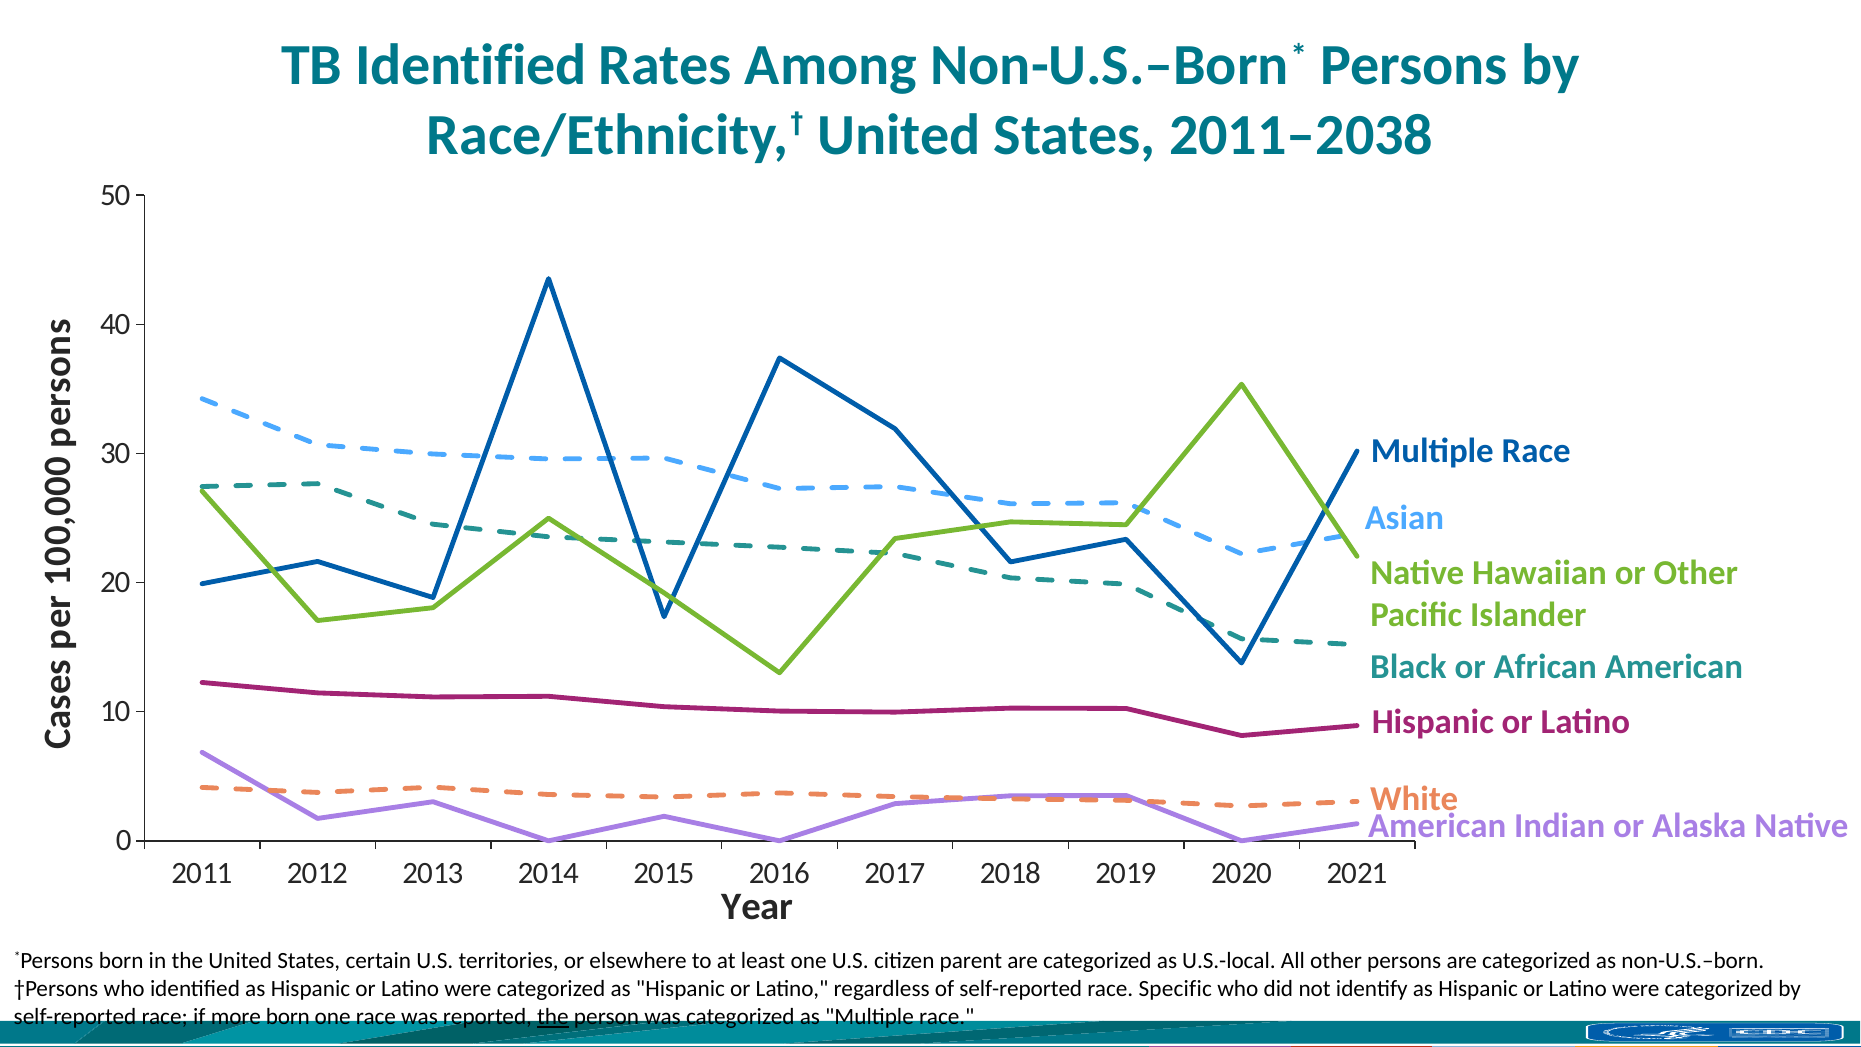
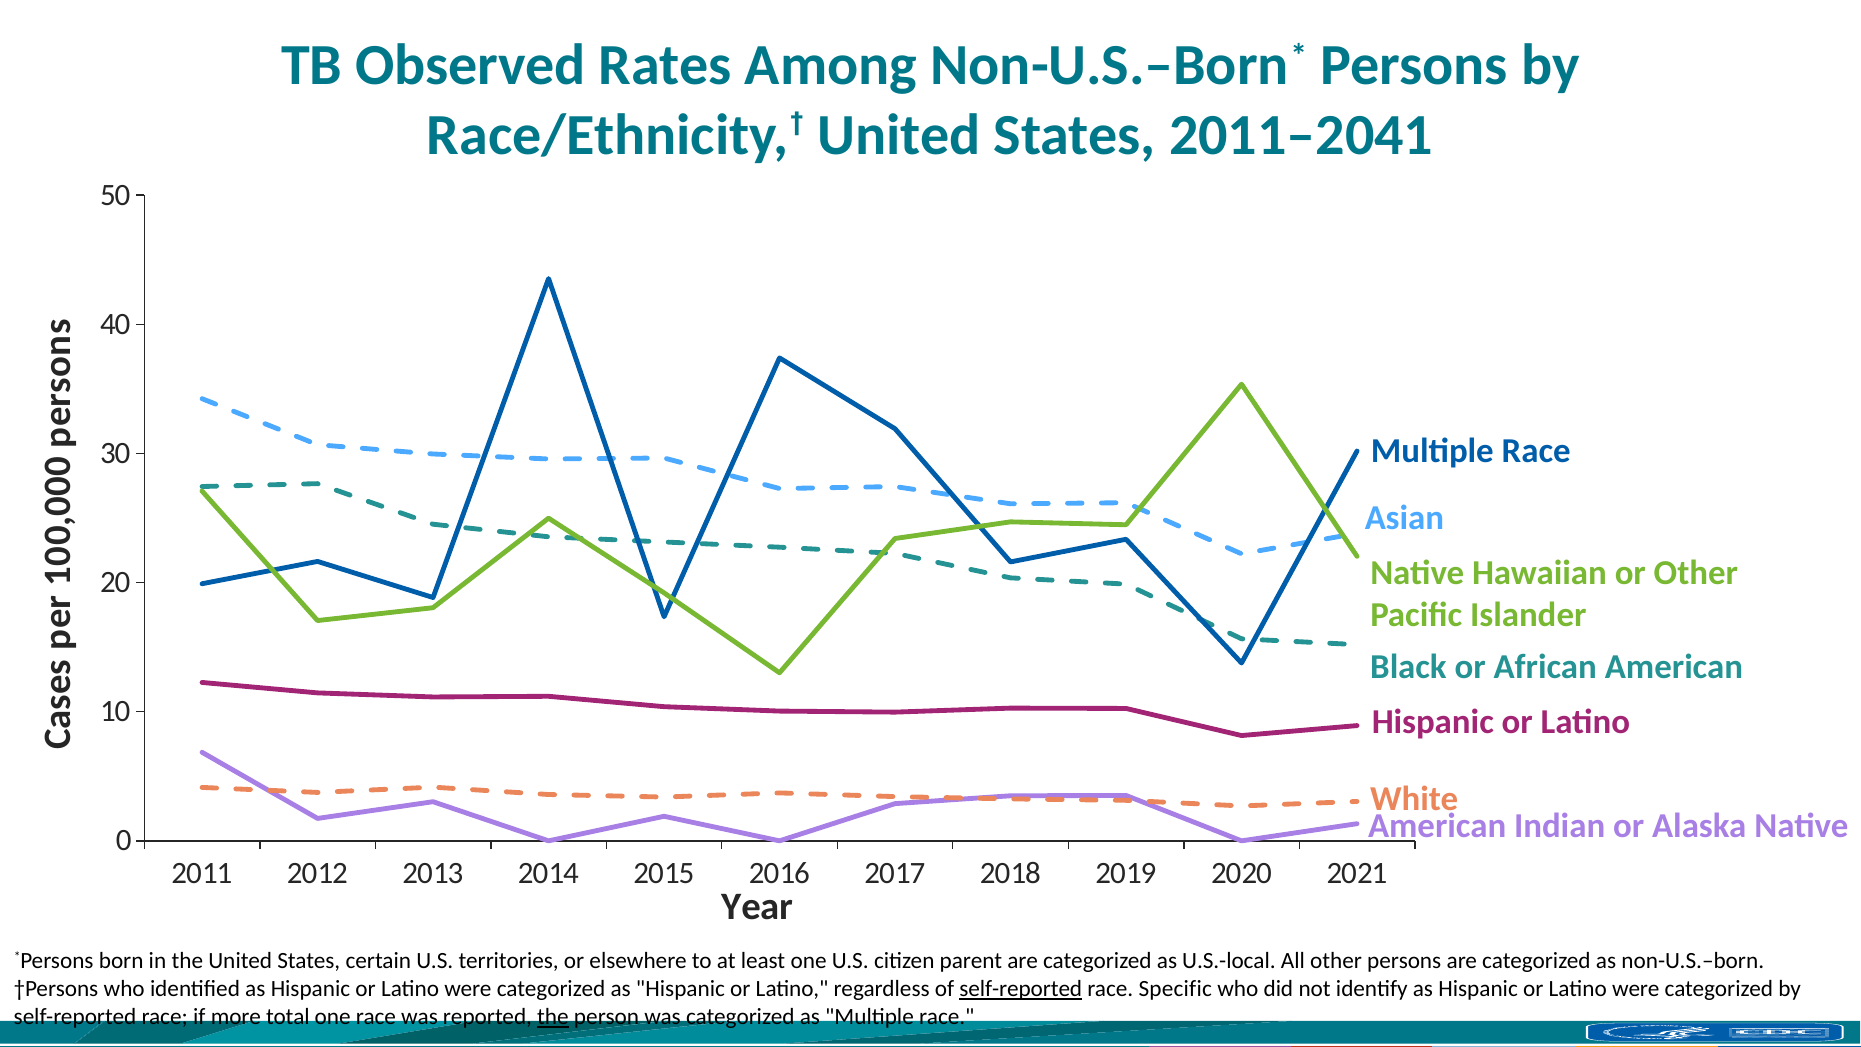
TB Identified: Identified -> Observed (471, 65)
2011–2038: 2011–2038 -> 2011–2041 (1301, 135)
self-reported underline: none -> present (1021, 989)
more born: born -> total (288, 1017)
